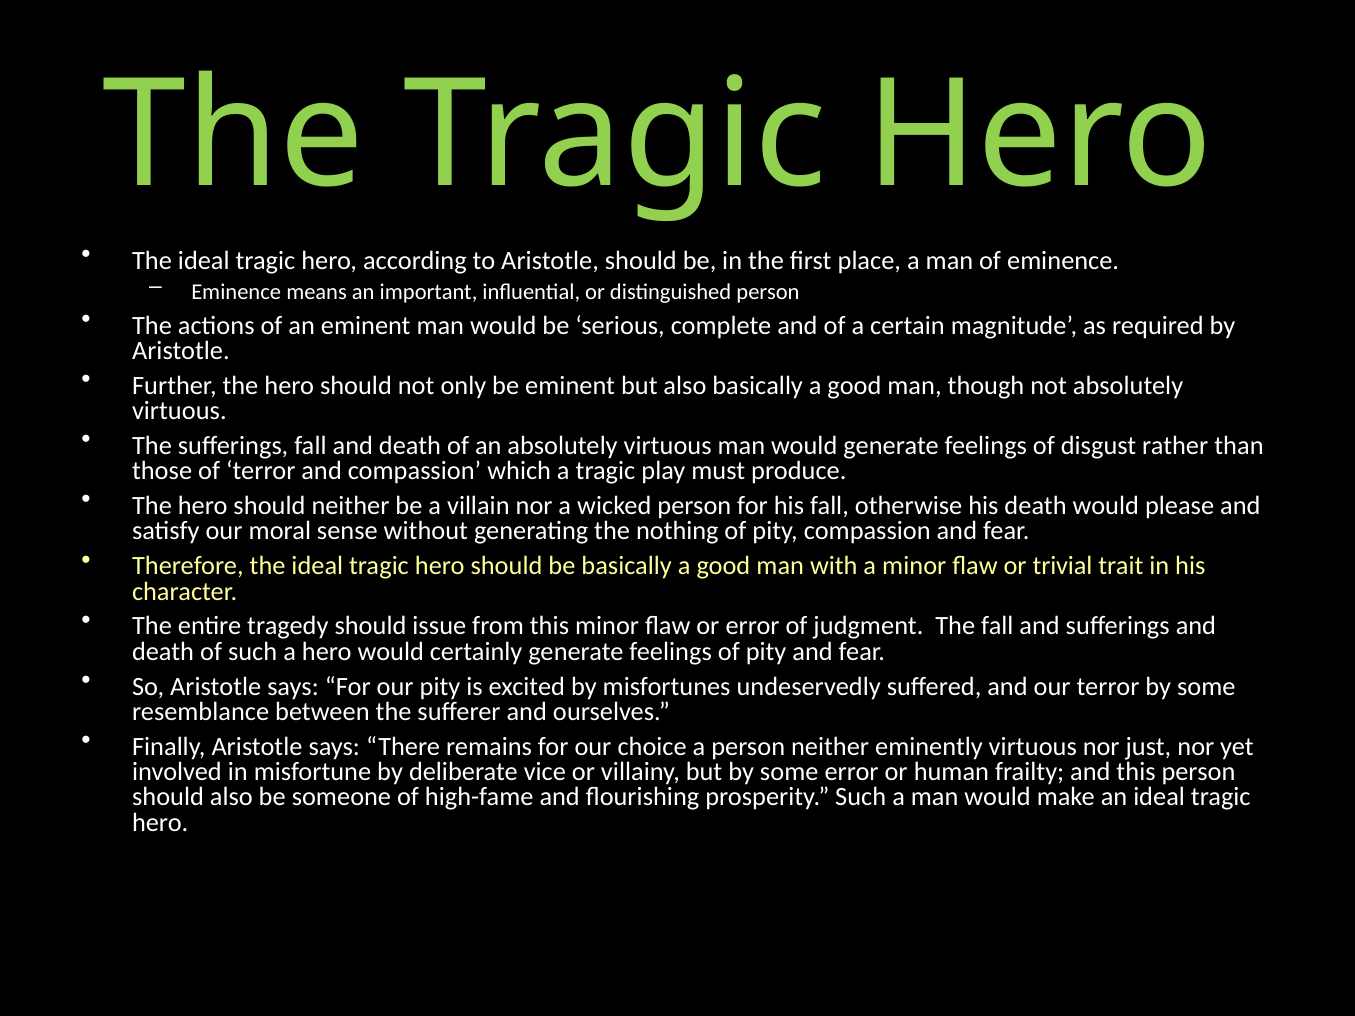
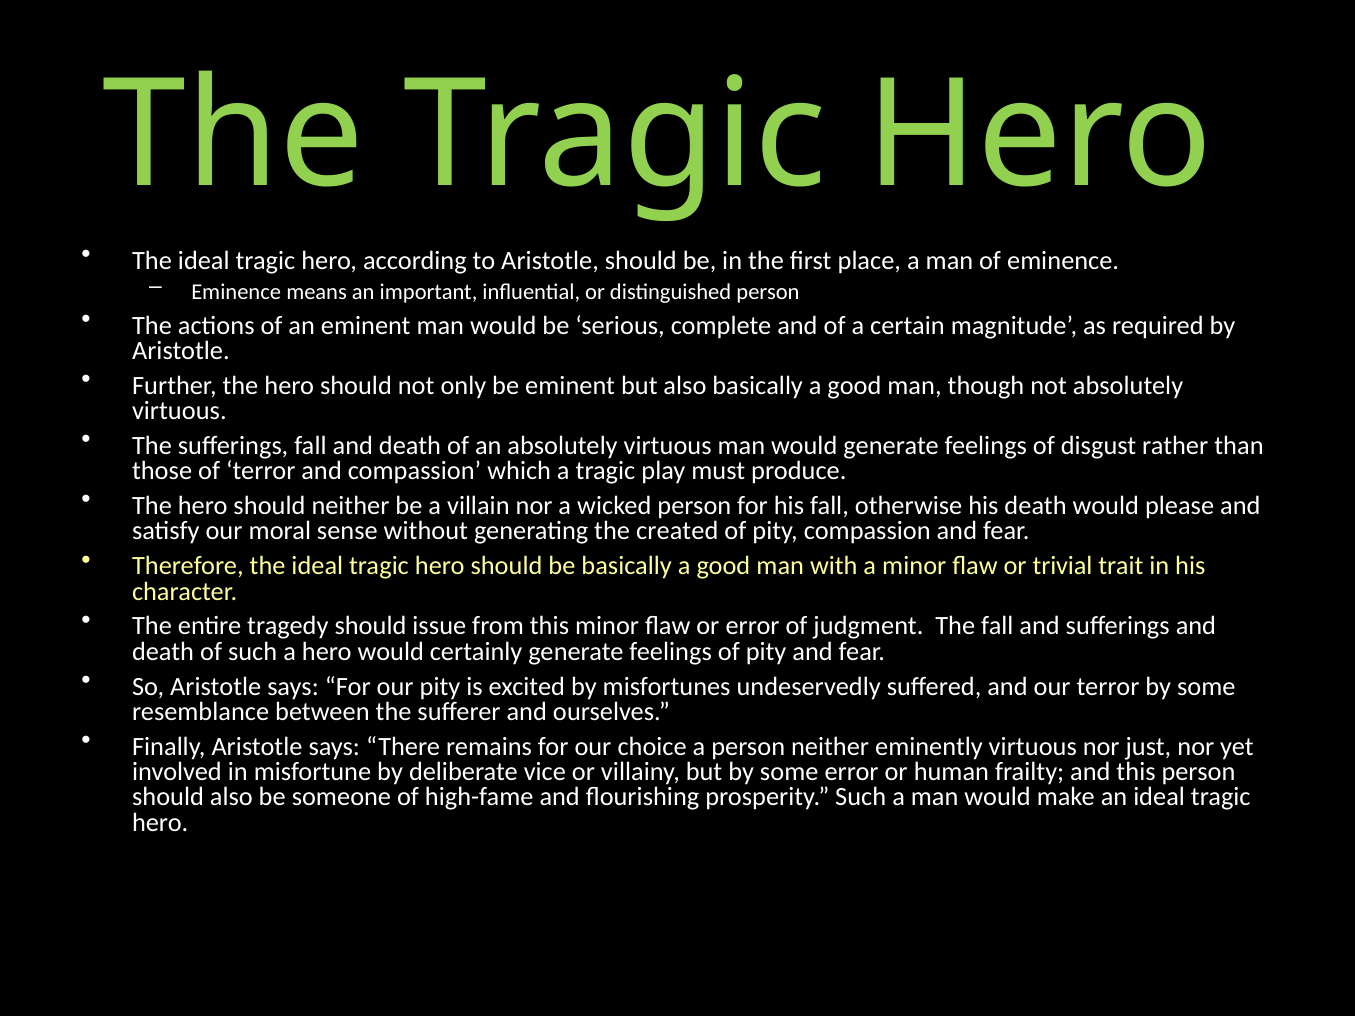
nothing: nothing -> created (677, 531)
